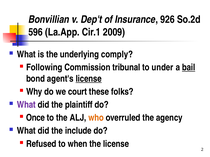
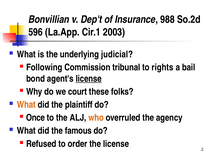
926: 926 -> 988 (167, 20)
2009: 2009 -> 2003 (114, 32)
comply: comply -> judicial (117, 55)
under: under -> rights (162, 68)
bail underline: present -> none (189, 68)
What colour: purple -> orange (26, 105)
include: include -> famous (78, 131)
when: when -> order (77, 144)
